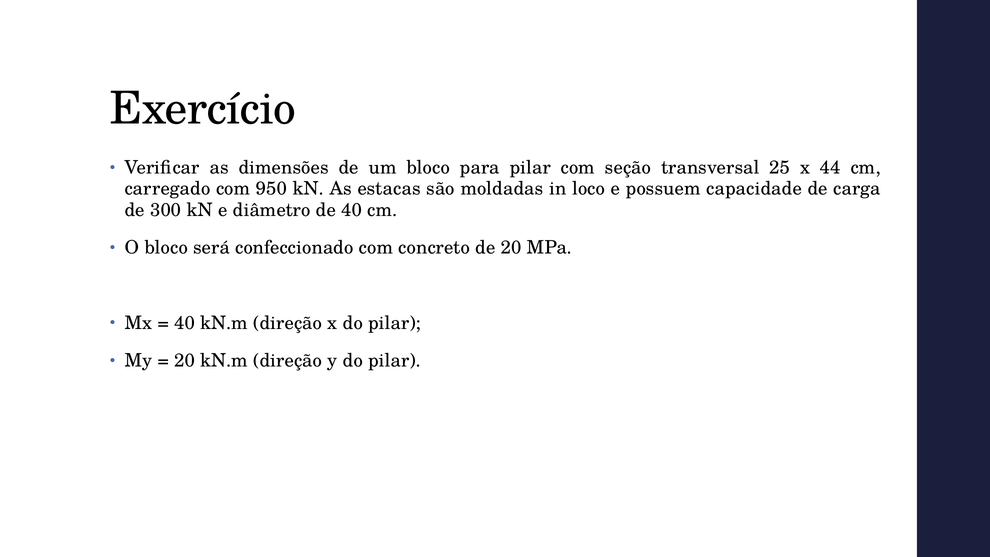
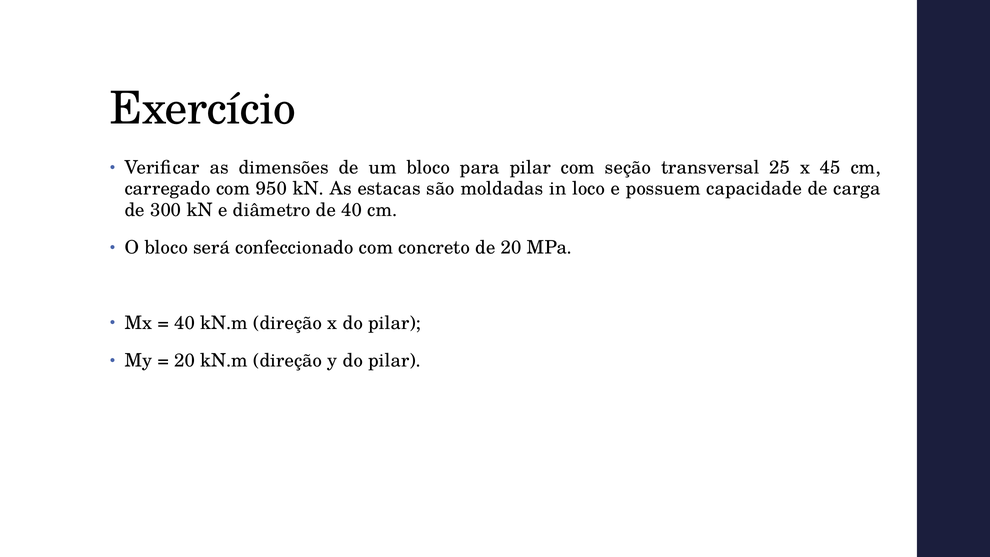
44: 44 -> 45 (830, 168)
